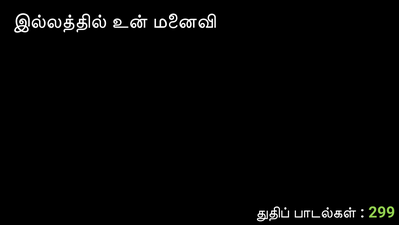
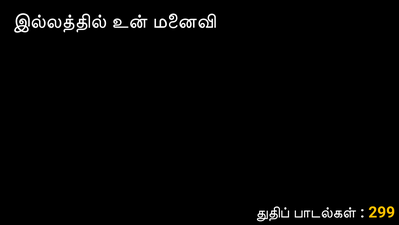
299 colour: light green -> yellow (382, 212)
